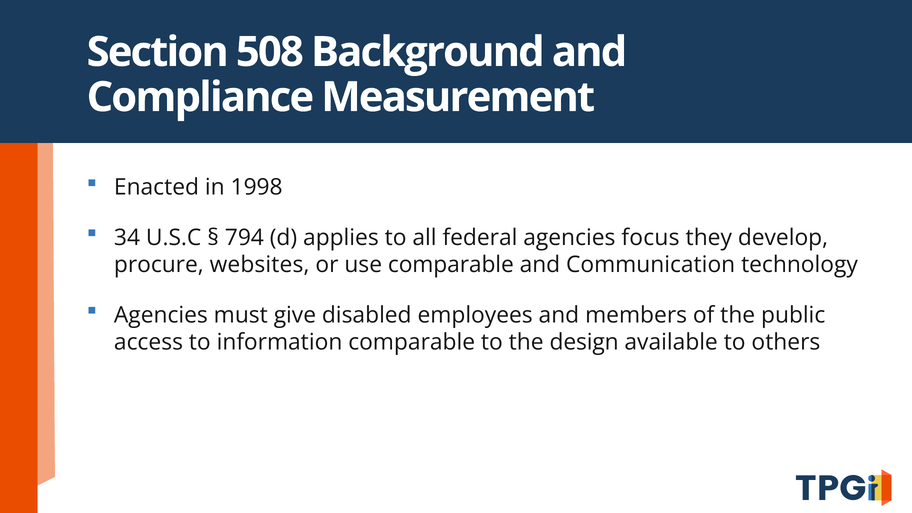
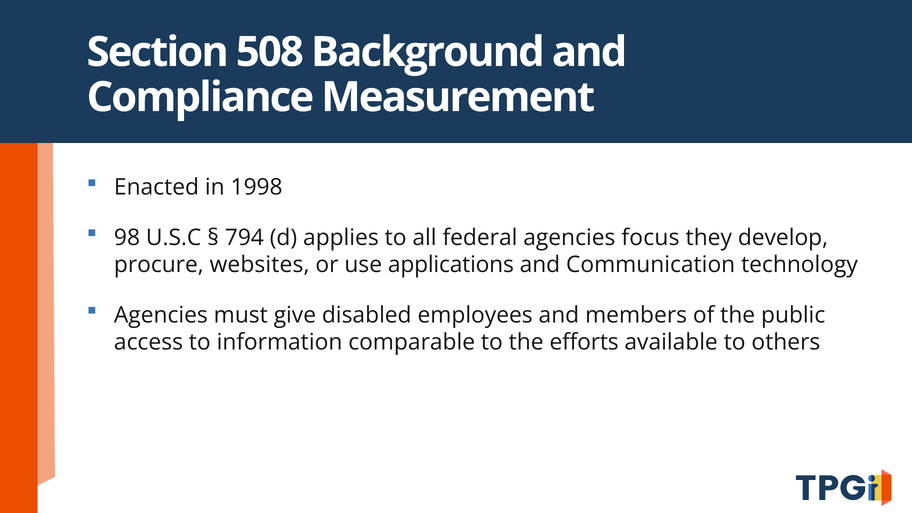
34: 34 -> 98 (127, 237)
use comparable: comparable -> applications (451, 265)
design: design -> efforts (584, 342)
